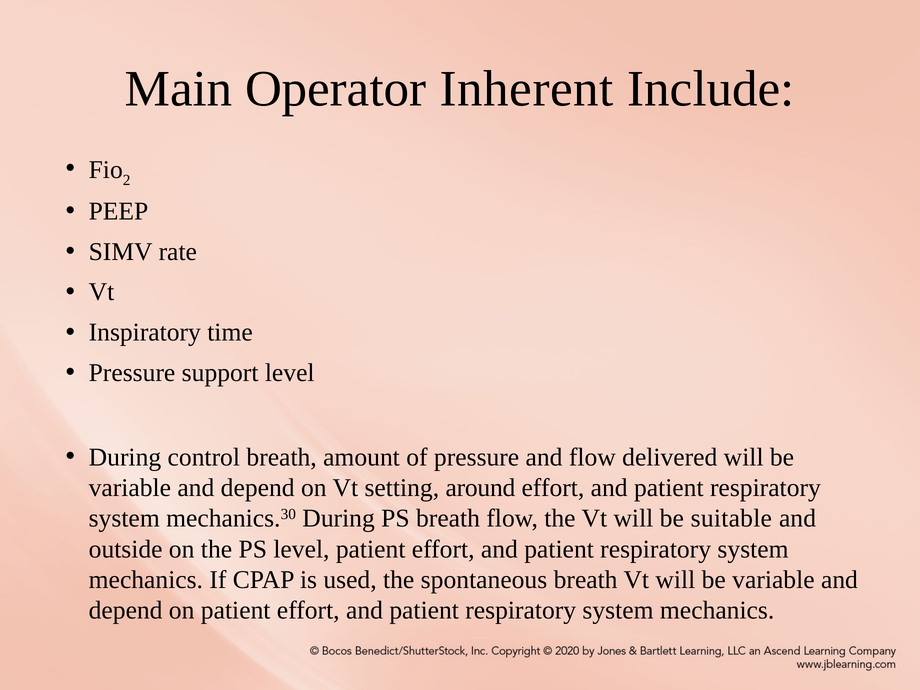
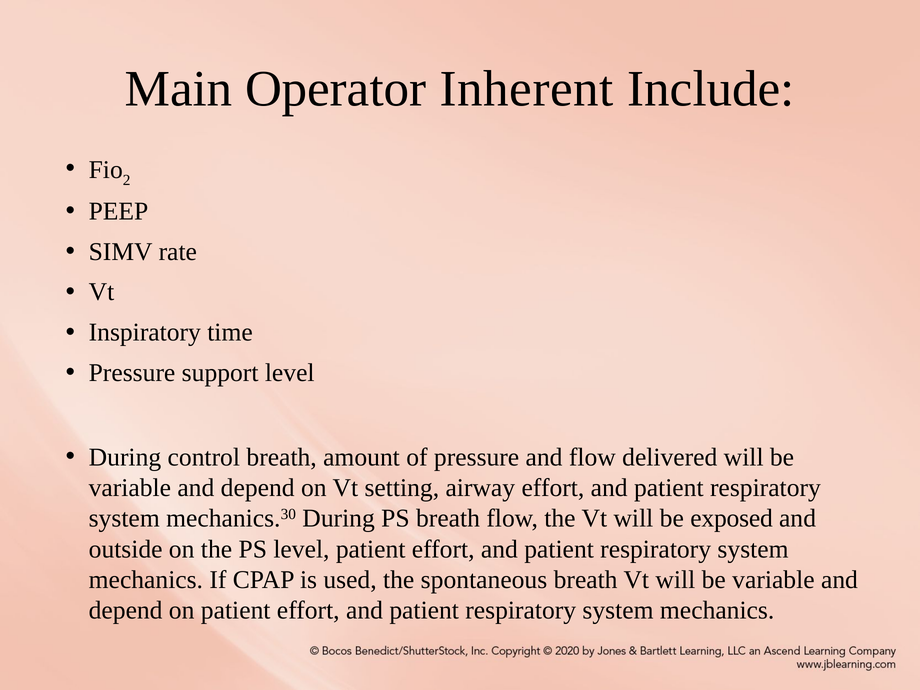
around: around -> airway (480, 488)
suitable: suitable -> exposed (732, 518)
